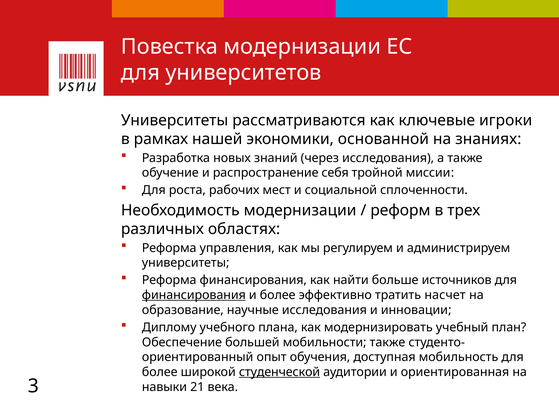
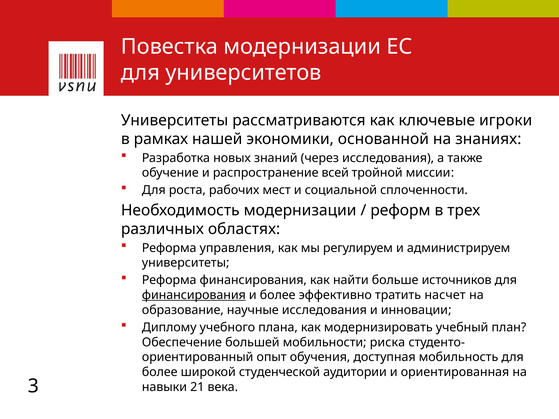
себя: себя -> всей (335, 173)
мобильности также: также -> риска (387, 342)
студенческой underline: present -> none (280, 372)
